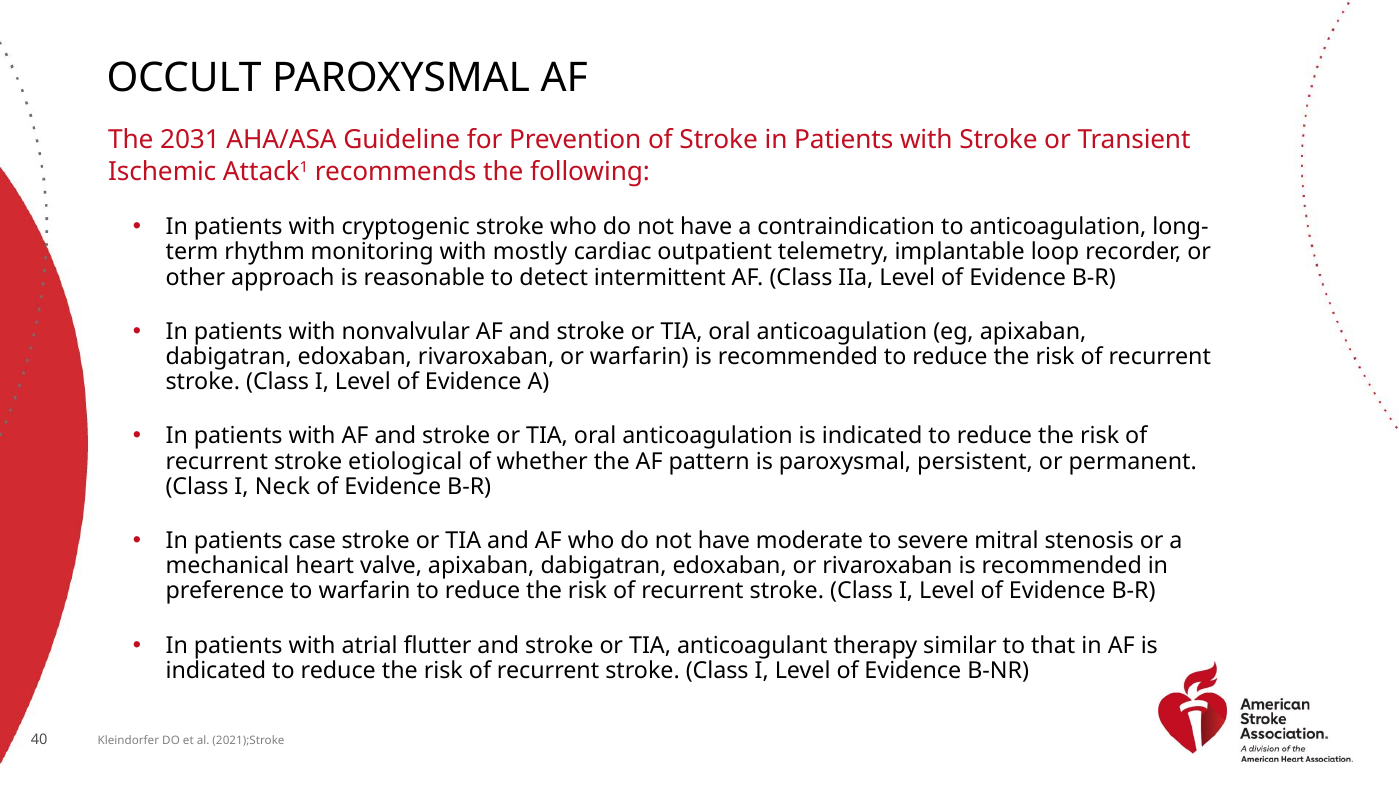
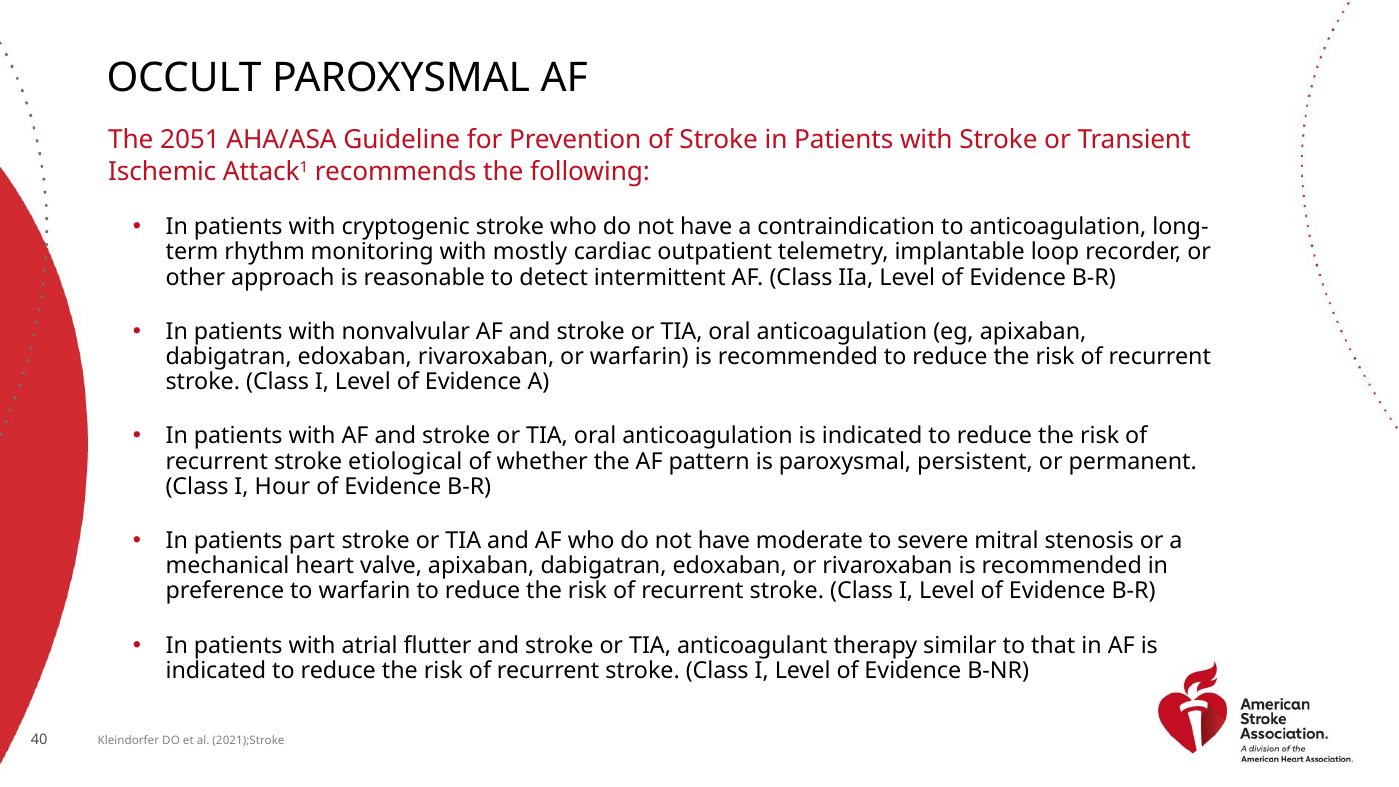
2031: 2031 -> 2051 (190, 140)
Neck: Neck -> Hour (282, 487)
case: case -> part (312, 541)
